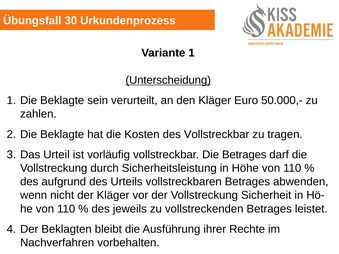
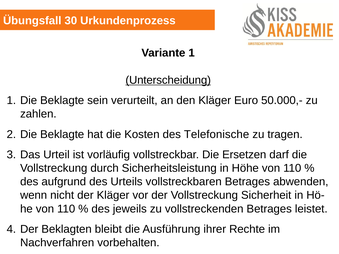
des Vollstreckbar: Vollstreckbar -> Telefonische (217, 134)
Die Betrages: Betrages -> Ersetzen (244, 155)
